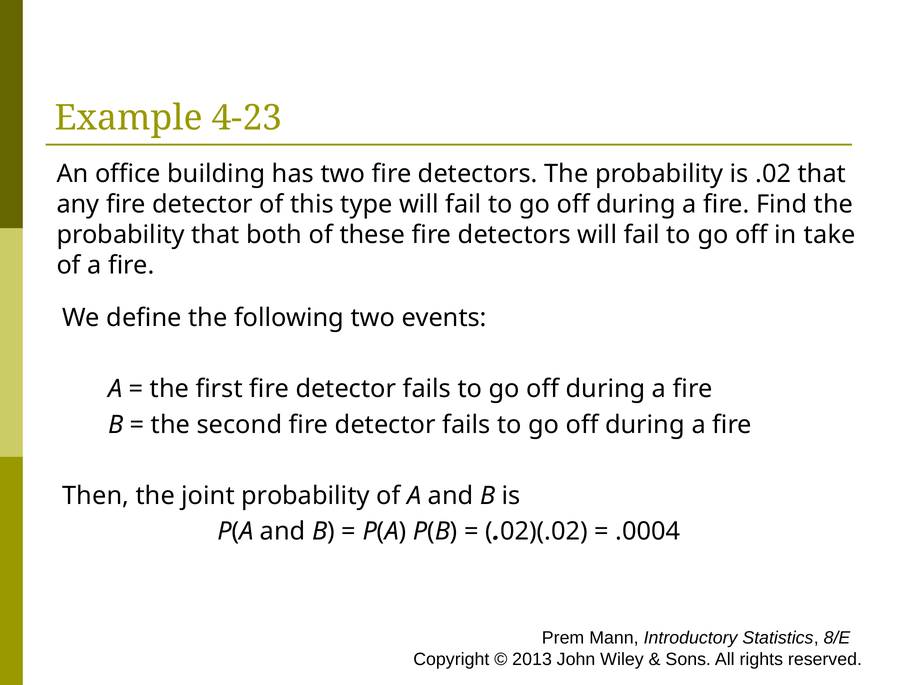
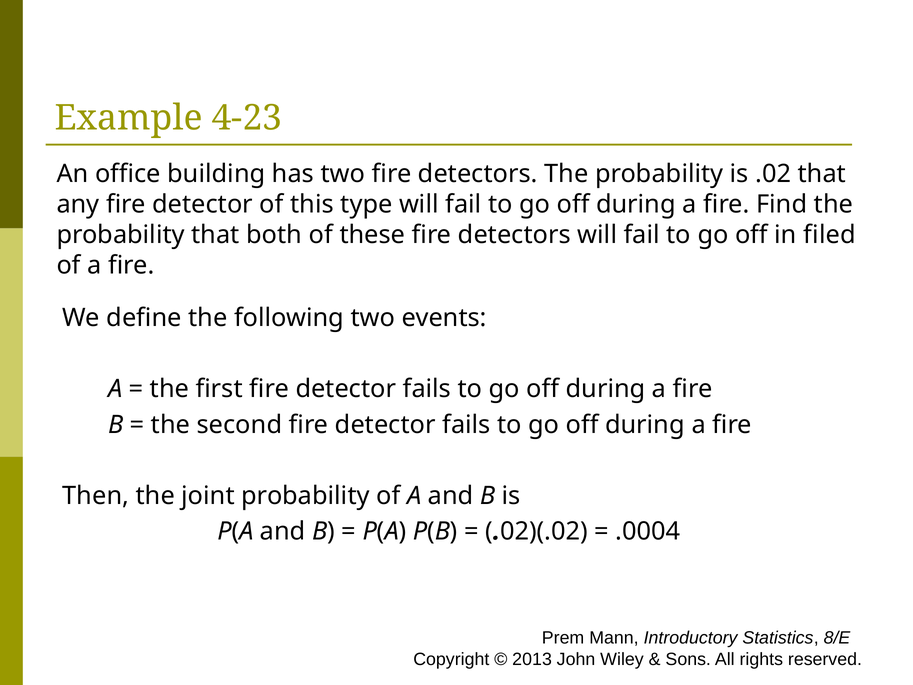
take: take -> filed (830, 235)
